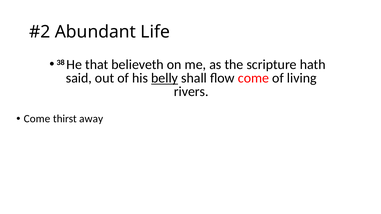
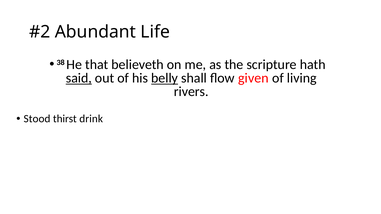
said underline: none -> present (79, 78)
flow come: come -> given (253, 78)
Come: Come -> Stood (37, 119)
away: away -> drink (91, 119)
